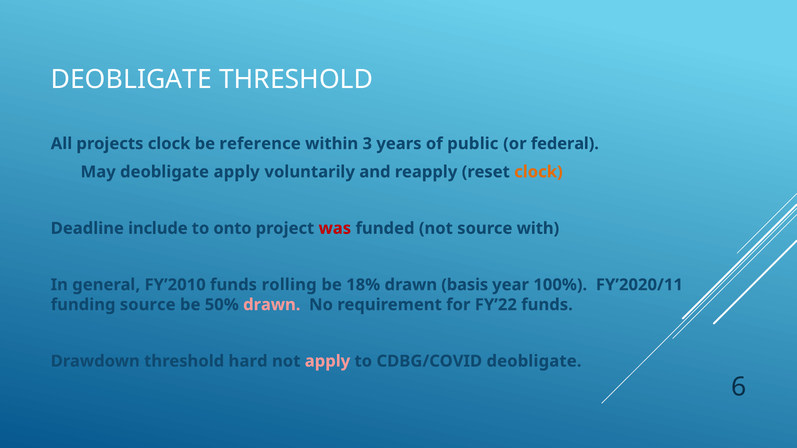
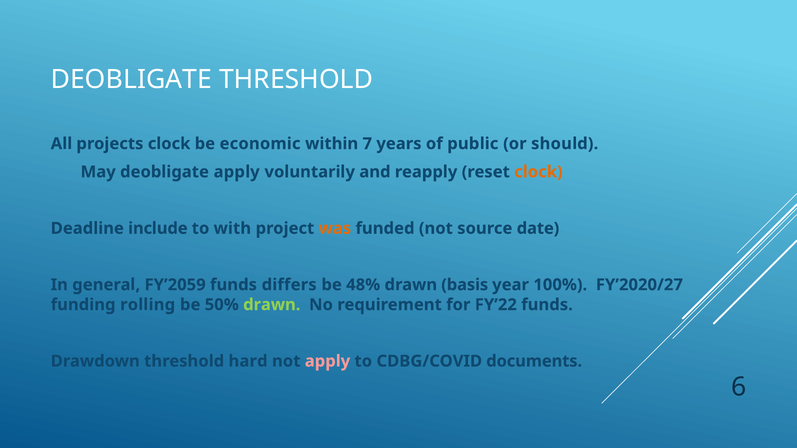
reference: reference -> economic (260, 144)
3: 3 -> 7 (367, 144)
federal: federal -> should (565, 144)
onto: onto -> with (232, 228)
was colour: red -> orange (335, 228)
with: with -> date (538, 228)
FY’2010: FY’2010 -> FY’2059 (175, 285)
rolling: rolling -> differs (289, 285)
18%: 18% -> 48% (363, 285)
FY’2020/11: FY’2020/11 -> FY’2020/27 (639, 285)
funding source: source -> rolling (148, 305)
drawn colour: pink -> light green (272, 305)
CDBG/COVID deobligate: deobligate -> documents (534, 361)
